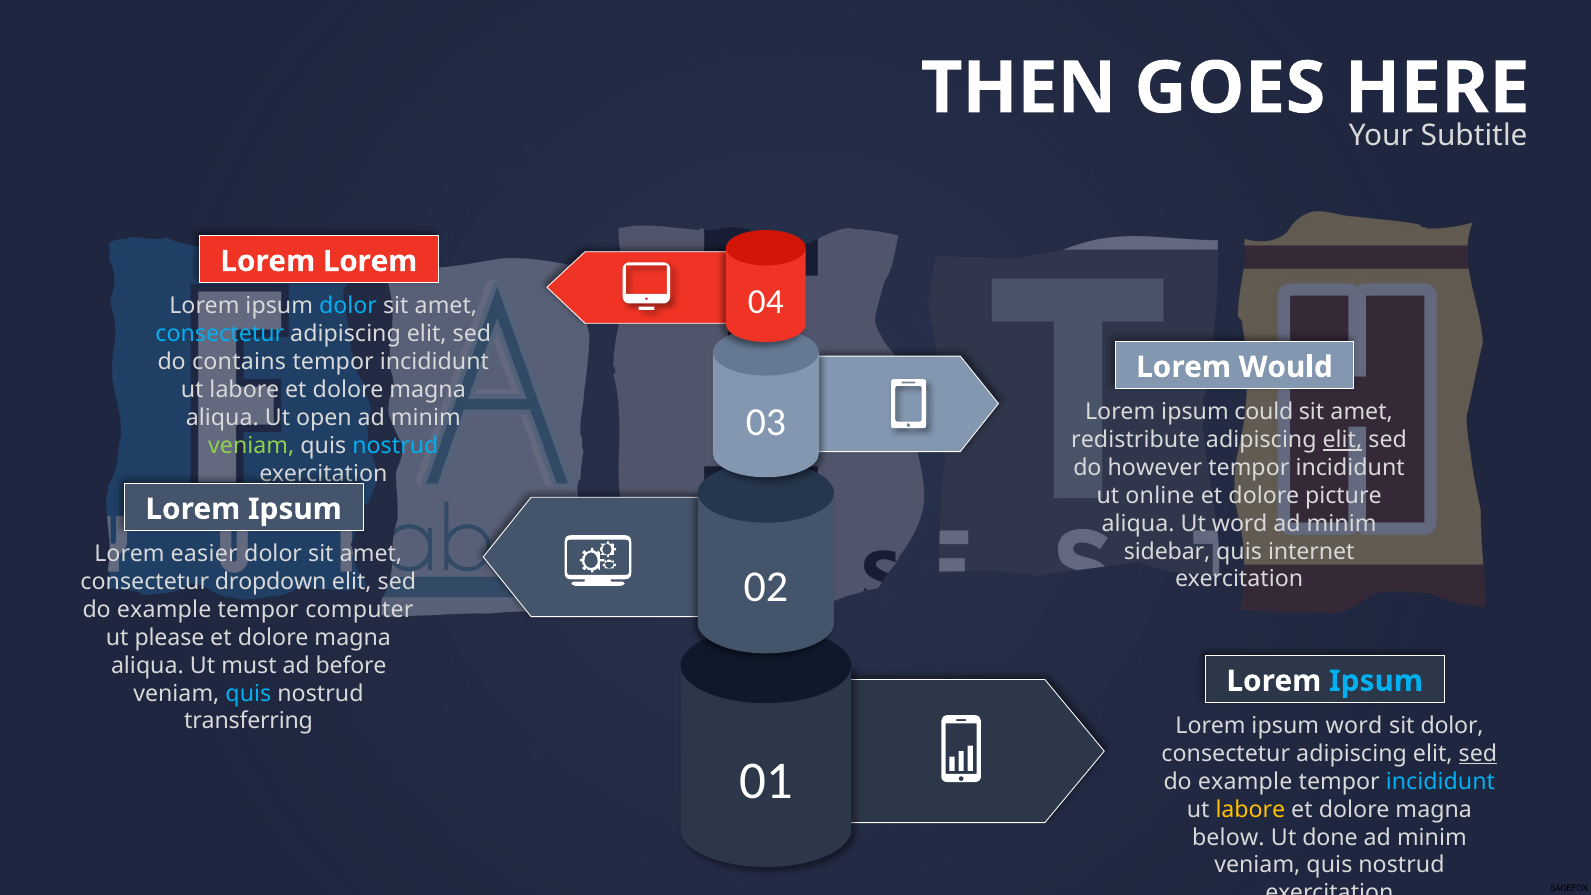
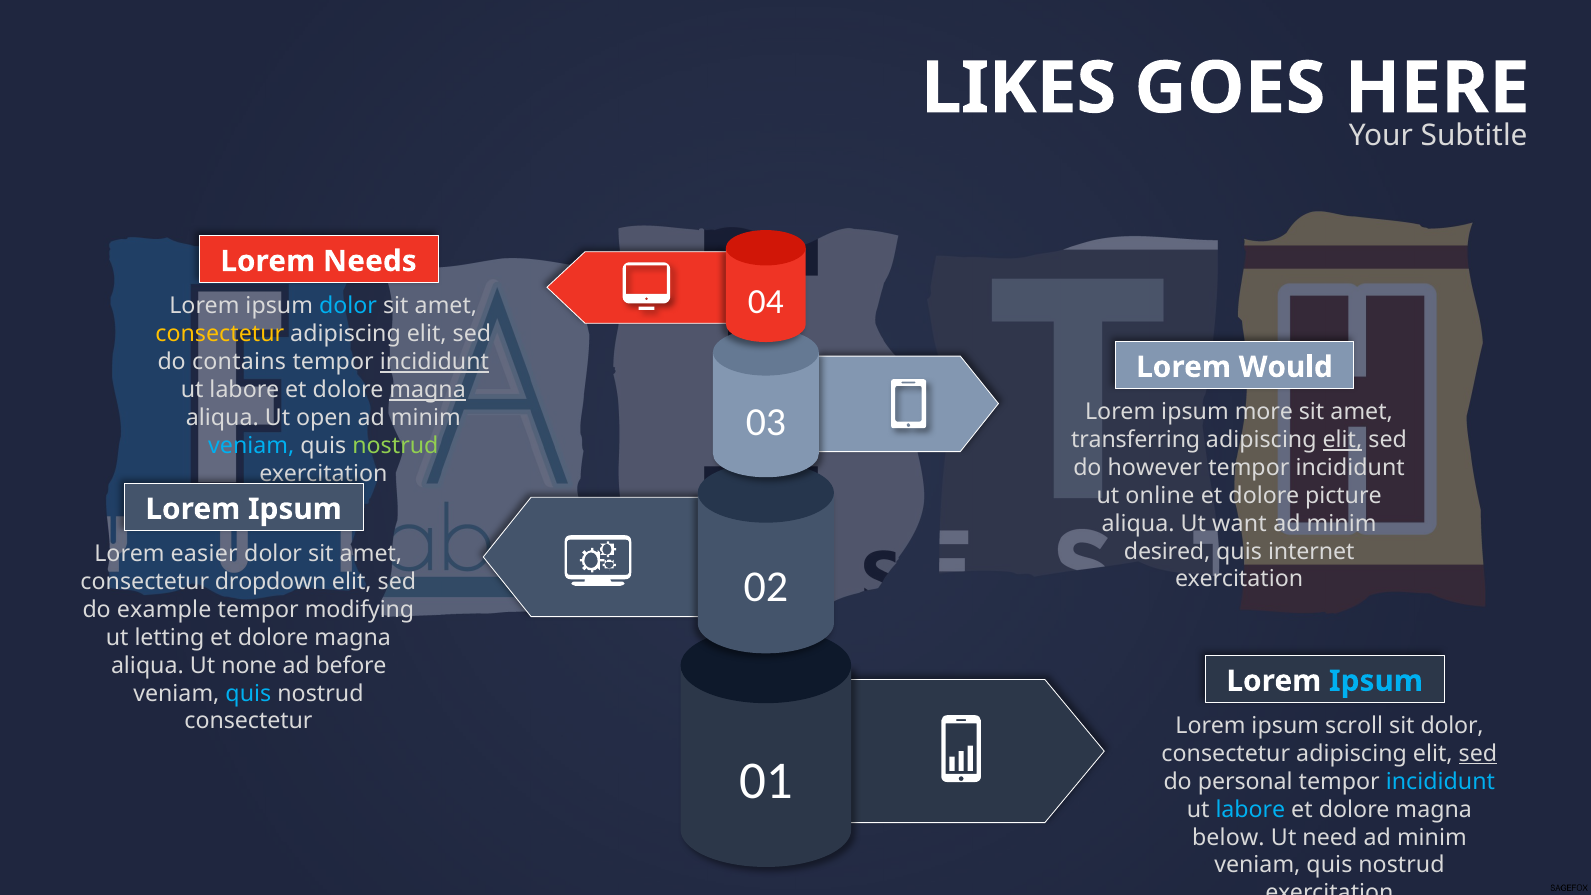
THEN: THEN -> LIKES (1019, 88)
Lorem: Lorem -> Needs (370, 261)
consectetur colour: light blue -> yellow (220, 334)
incididunt underline: none -> present (434, 362)
magna underline: none -> present (428, 390)
could: could -> more (1264, 412)
redistribute: redistribute -> transferring (1136, 440)
veniam colour: light green -> light blue (251, 446)
nostrud colour: light blue -> light green (395, 446)
Ut word: word -> want (1239, 524)
sidebar: sidebar -> desired (1167, 551)
computer: computer -> modifying (360, 610)
please: please -> letting (169, 638)
must: must -> none (249, 665)
transferring: transferring -> consectetur (249, 721)
ipsum word: word -> scroll (1354, 726)
example: example -> personal (1245, 782)
labore colour: yellow -> light blue (1250, 809)
done: done -> need (1330, 837)
